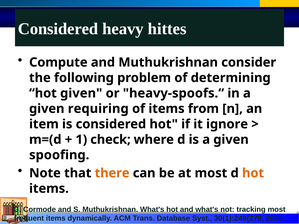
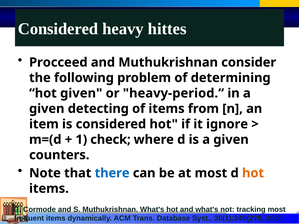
Compute: Compute -> Procceed (58, 62)
heavy-spoofs.“: heavy-spoofs.“ -> heavy-period.“ (173, 93)
requiring: requiring -> detecting (98, 109)
spoofing: spoofing -> counters (59, 155)
there colour: orange -> blue (112, 173)
